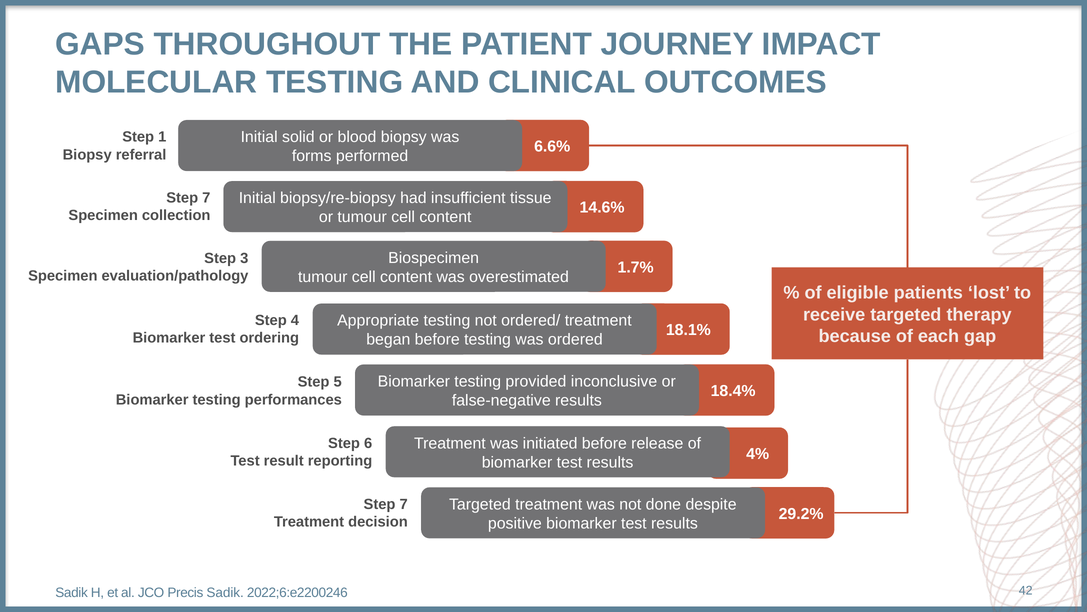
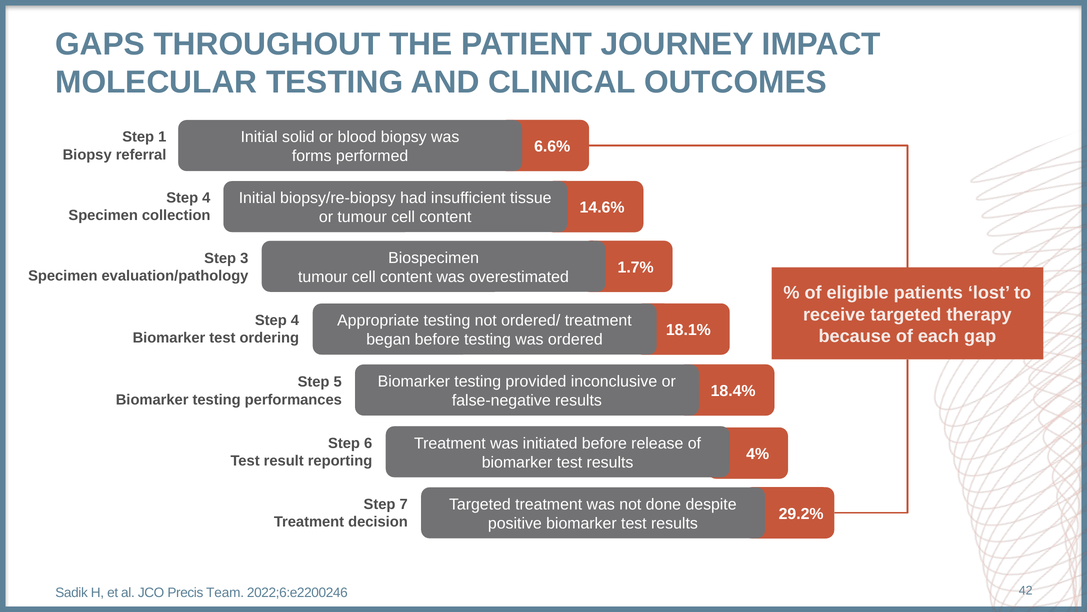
7: 7 -> 4 (206, 198)
Precis Sadik: Sadik -> Team (225, 592)
